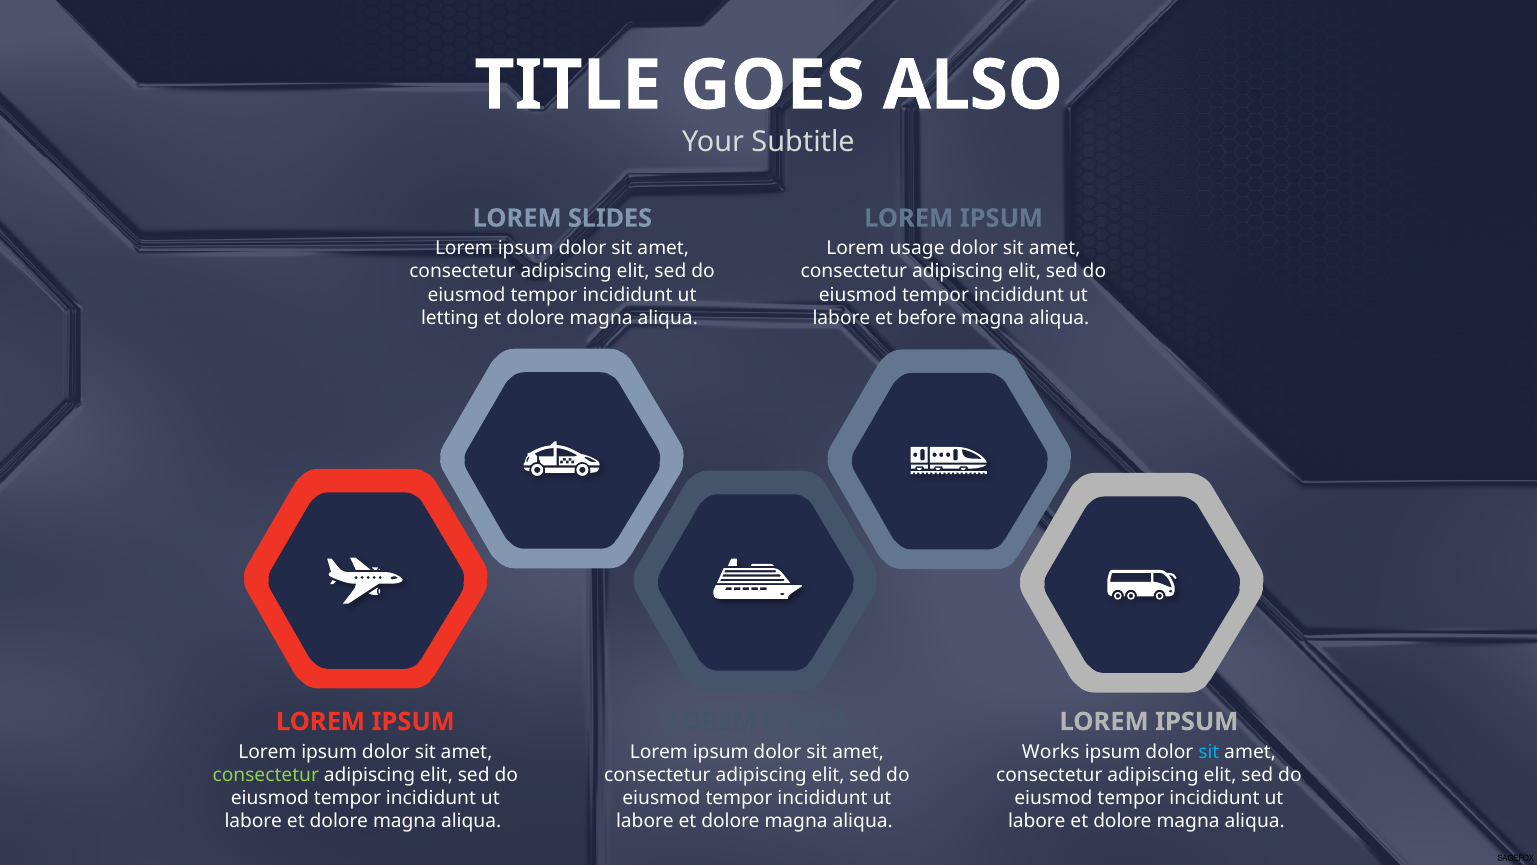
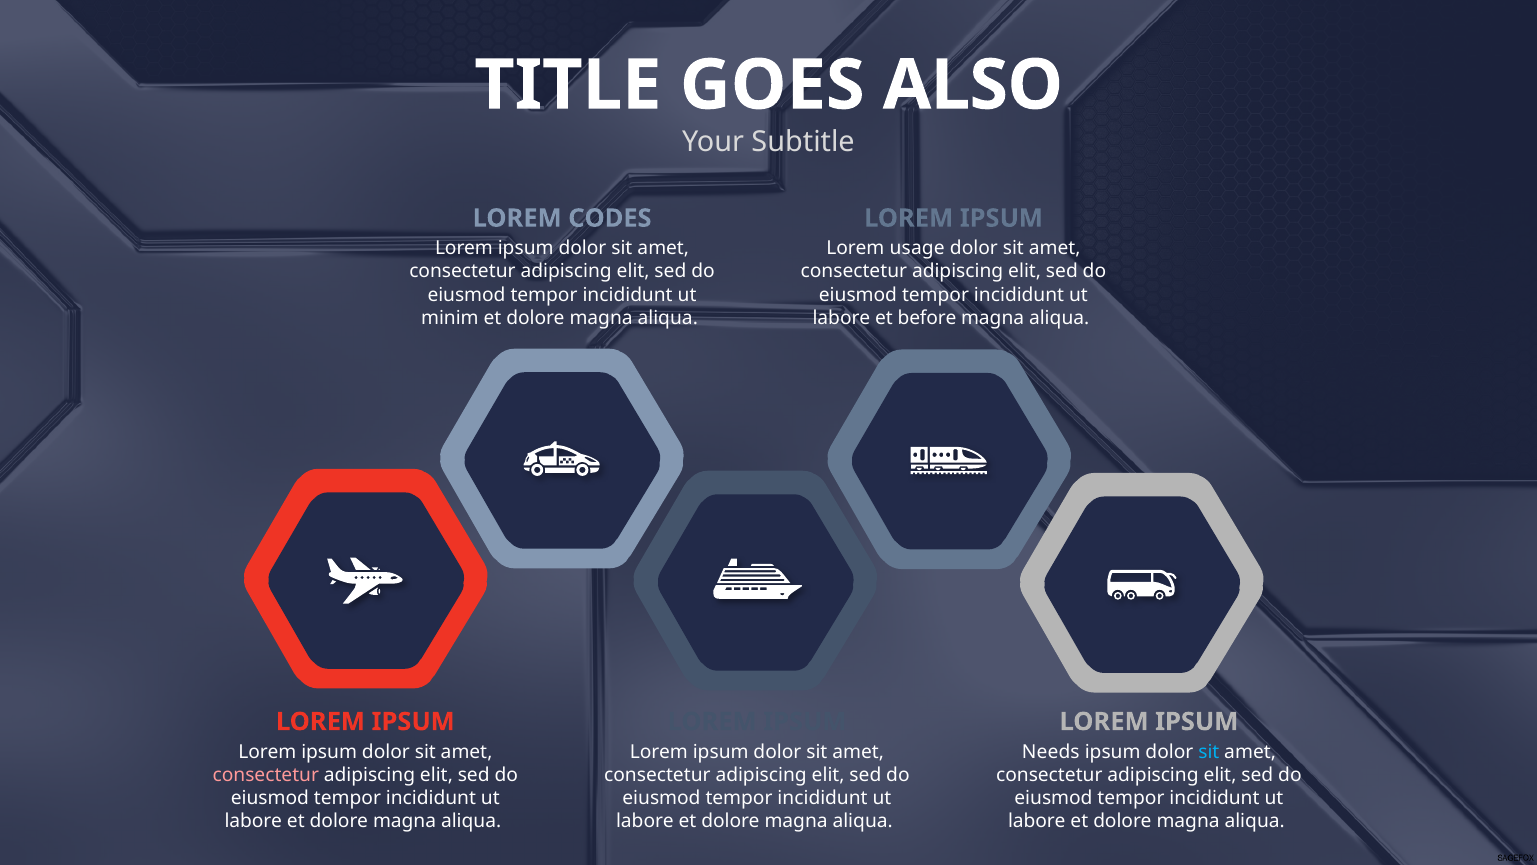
SLIDES: SLIDES -> CODES (610, 218)
letting: letting -> minim (450, 318)
Works: Works -> Needs (1051, 752)
consectetur colour: light green -> pink (266, 775)
